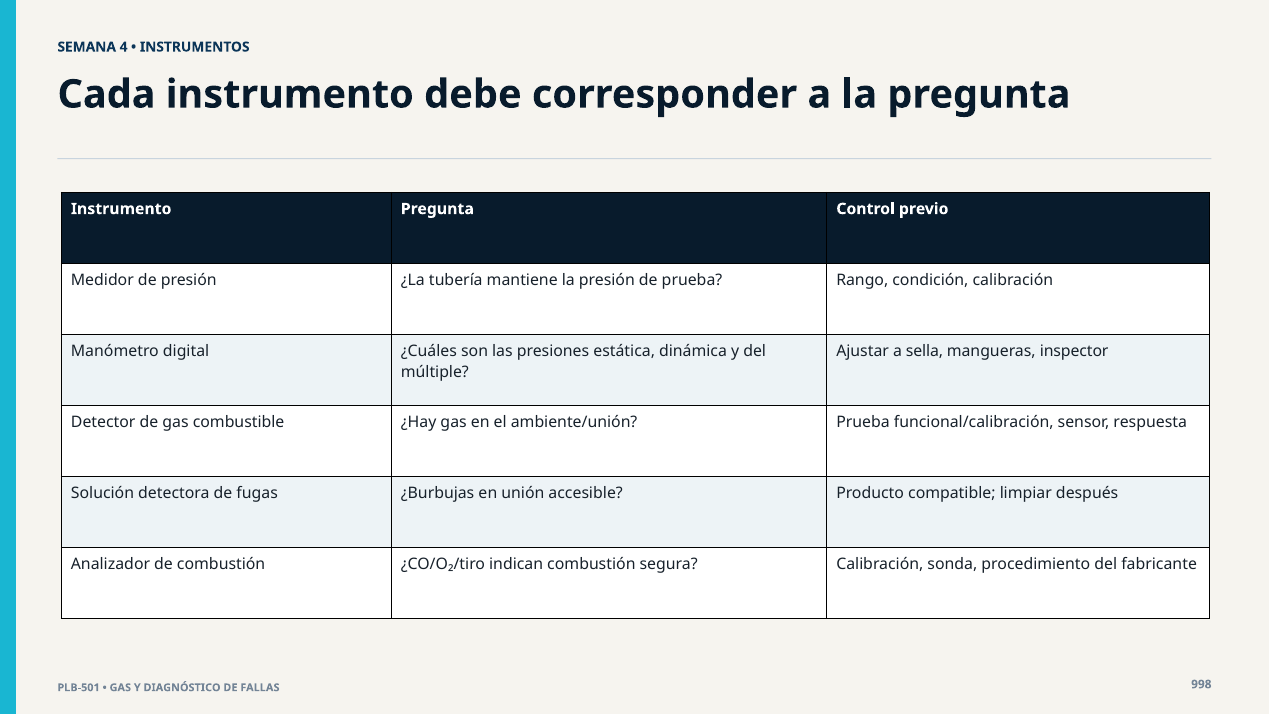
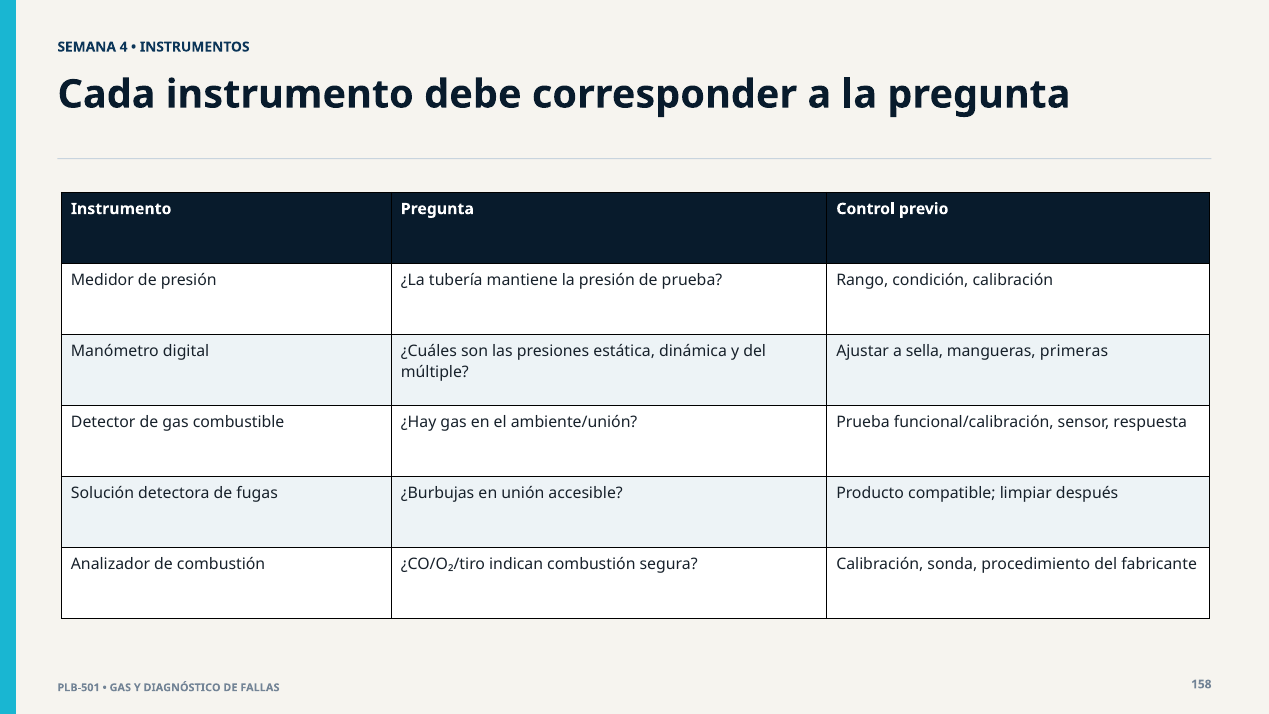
inspector: inspector -> primeras (1074, 351)
998: 998 -> 158 (1201, 684)
